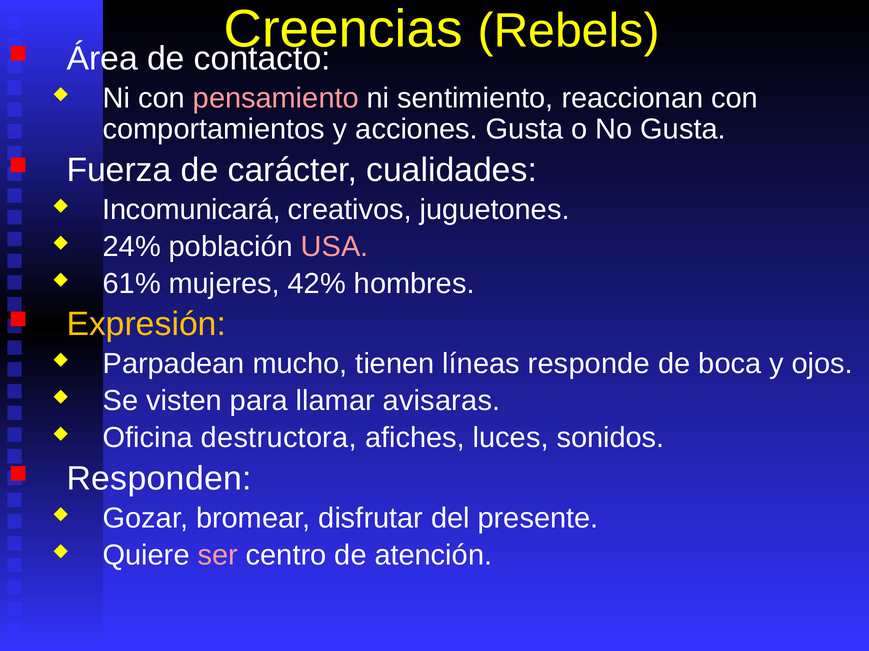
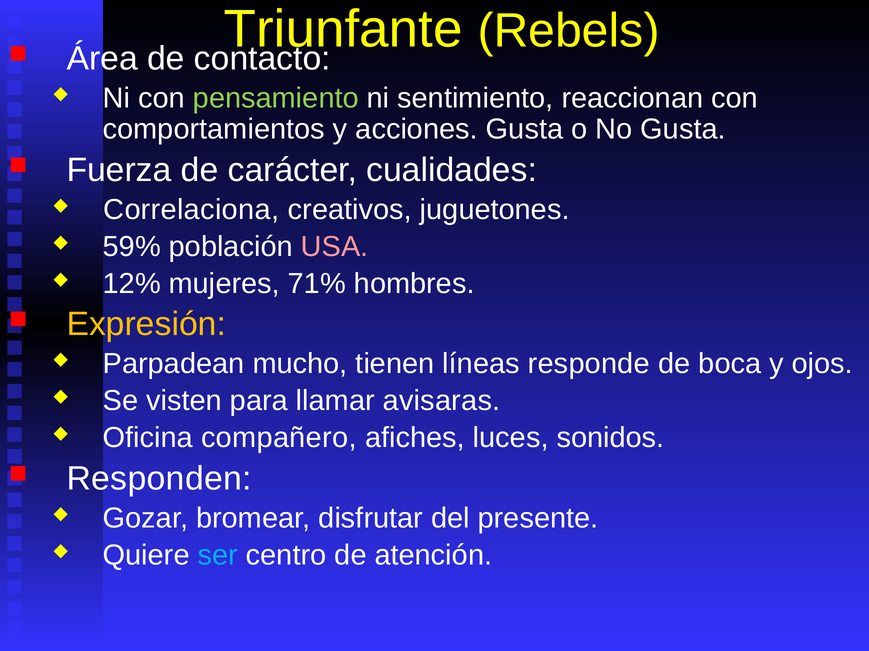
Creencias: Creencias -> Triunfante (343, 29)
pensamiento colour: pink -> light green (276, 98)
Incomunicará: Incomunicará -> Correlaciona (191, 210)
24%: 24% -> 59% (132, 247)
61%: 61% -> 12% (132, 284)
42%: 42% -> 71% (317, 284)
destructora: destructora -> compañero (279, 438)
ser colour: pink -> light blue (218, 556)
